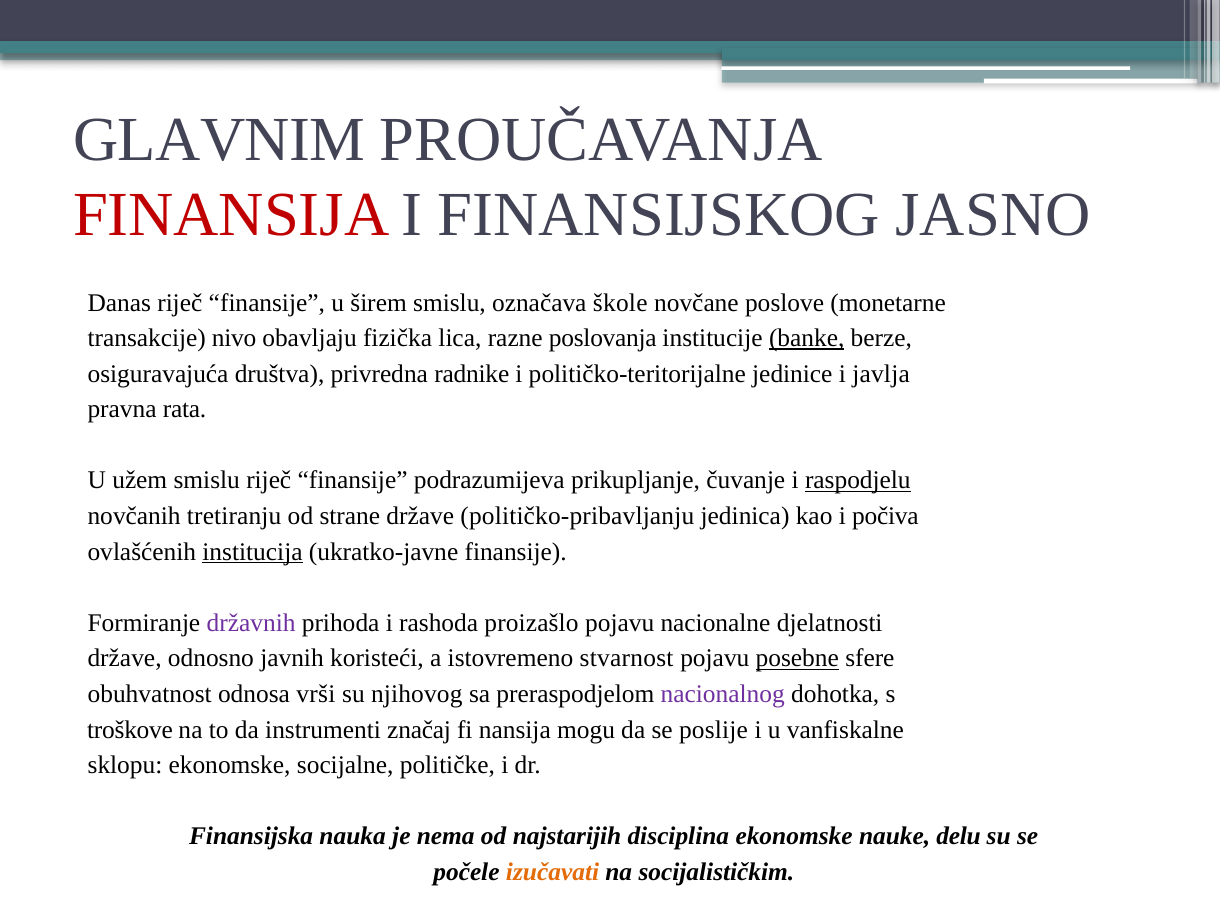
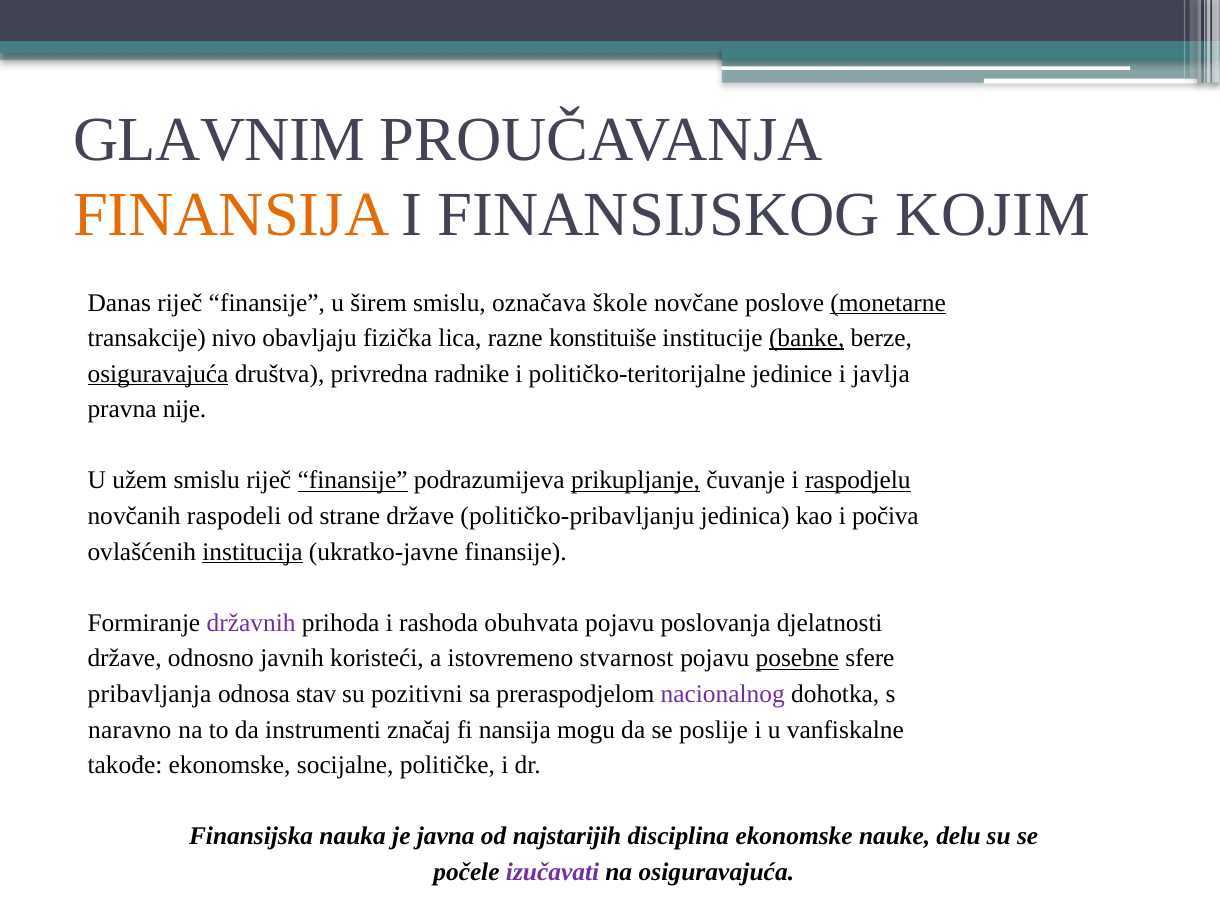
FINANSIJA colour: red -> orange (231, 215)
JASNO: JASNO -> KOJIM (993, 215)
monetarne underline: none -> present (888, 303)
poslovanja: poslovanja -> konstituiše (603, 338)
osiguravajuća underline: none -> present (158, 374)
rata: rata -> nije (185, 409)
finansije underline: none -> present (353, 481)
prikupljanje underline: none -> present (636, 481)
tretiranju: tretiranju -> raspodeli (234, 516)
proizašlo: proizašlo -> obuhvata (532, 623)
nacionalne: nacionalne -> poslovanja (715, 623)
obuhvatnost: obuhvatnost -> pribavljanja (150, 694)
vrši: vrši -> stav (316, 694)
njihovog: njihovog -> pozitivni (417, 694)
troškove: troškove -> naravno (130, 730)
sklopu: sklopu -> takođe (125, 765)
nema: nema -> javna (446, 836)
izučavati colour: orange -> purple (553, 872)
na socijalističkim: socijalističkim -> osiguravajuća (716, 872)
